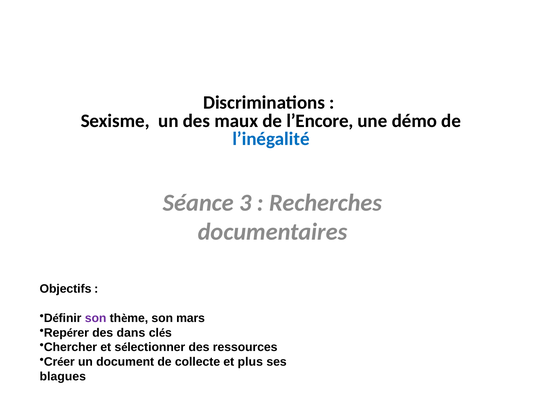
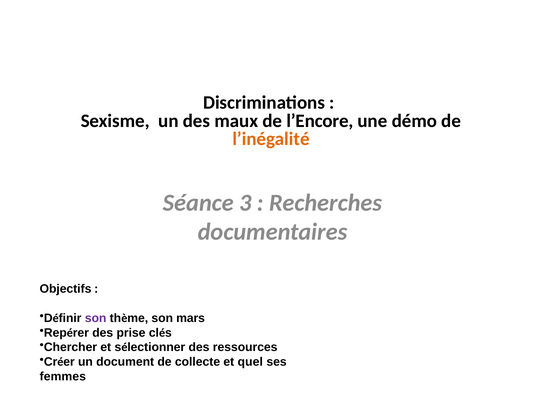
l’inégalité colour: blue -> orange (271, 139)
dans: dans -> prise (131, 333)
plus: plus -> quel (250, 362)
blagues: blagues -> femmes (63, 377)
